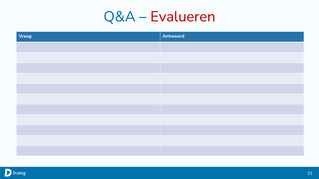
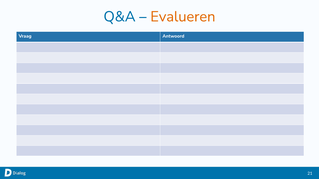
Evalueren colour: red -> orange (183, 17)
